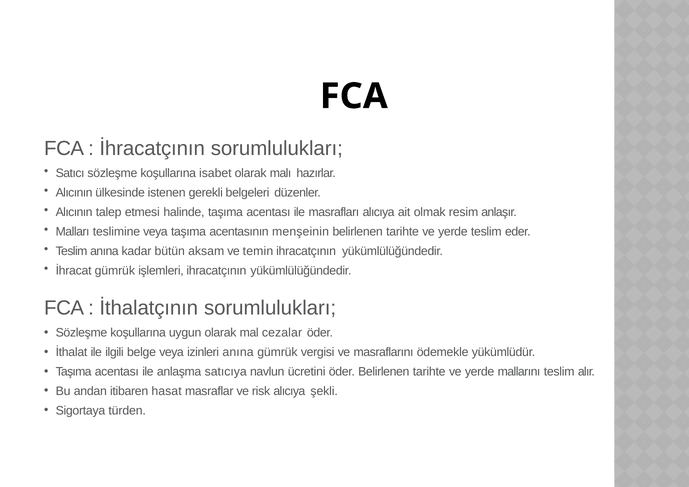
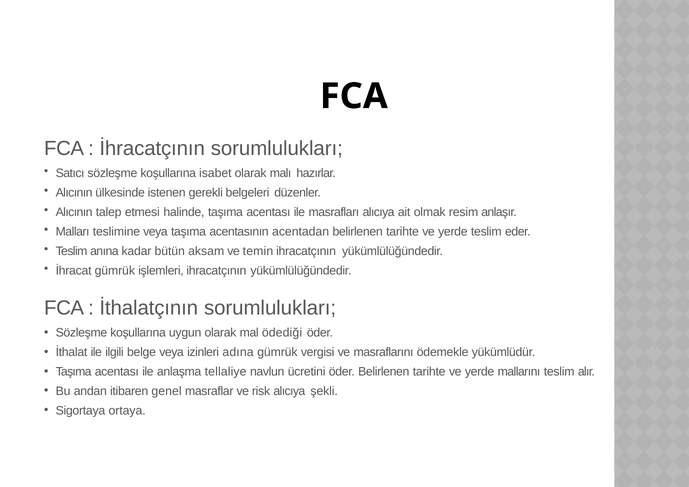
menşeinin: menşeinin -> acentadan (301, 232)
cezalar: cezalar -> ödediği (282, 333)
izinleri anına: anına -> adına (238, 352)
satıcıya: satıcıya -> tellaliye (226, 372)
hasat: hasat -> genel (167, 391)
türden: türden -> ortaya (127, 411)
